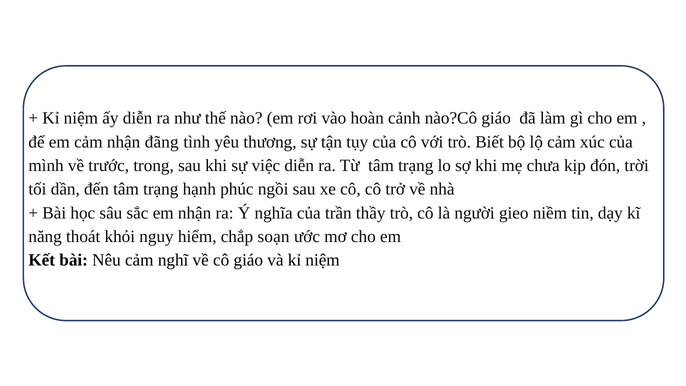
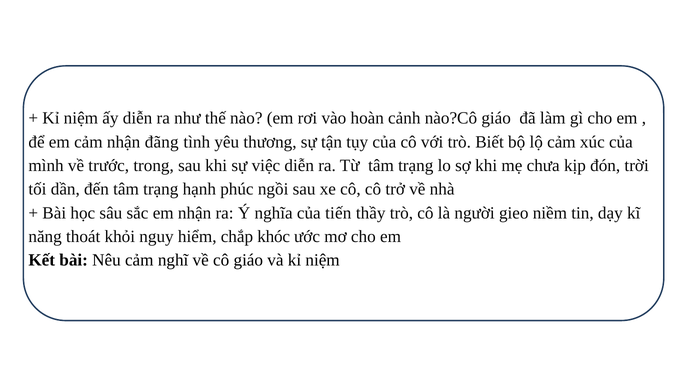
trần: trần -> tiến (338, 213)
soạn: soạn -> khóc (274, 237)
